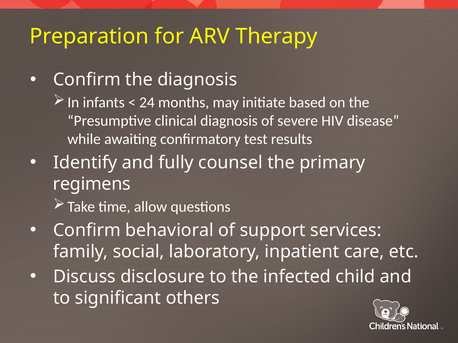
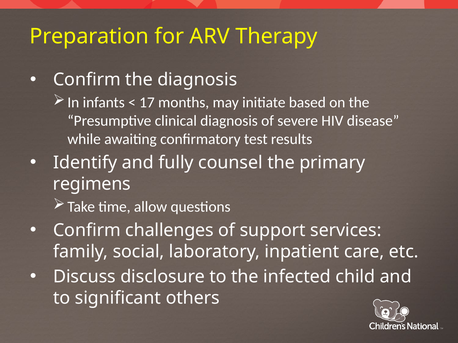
24: 24 -> 17 (147, 103)
behavioral: behavioral -> challenges (170, 231)
